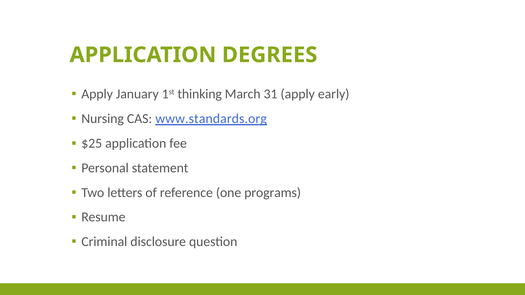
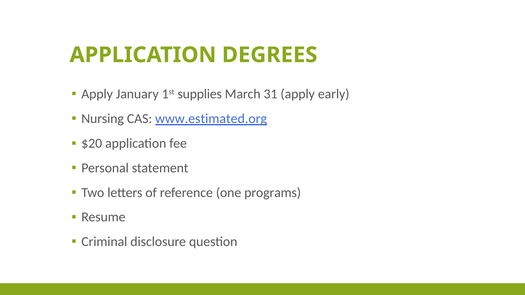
thinking: thinking -> supplies (200, 94)
www.standards.org: www.standards.org -> www.estimated.org (211, 119)
$25: $25 -> $20 (92, 144)
